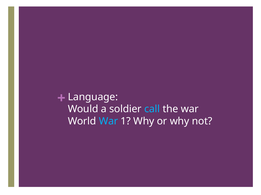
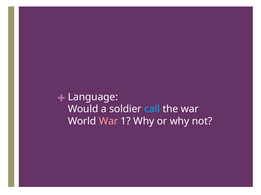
War colour: light blue -> pink (108, 122)
